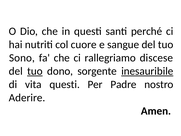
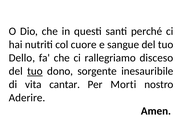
Sono: Sono -> Dello (22, 58)
discese: discese -> disceso (156, 58)
inesauribile underline: present -> none (147, 71)
vita questi: questi -> cantar (65, 84)
Padre: Padre -> Morti (123, 84)
